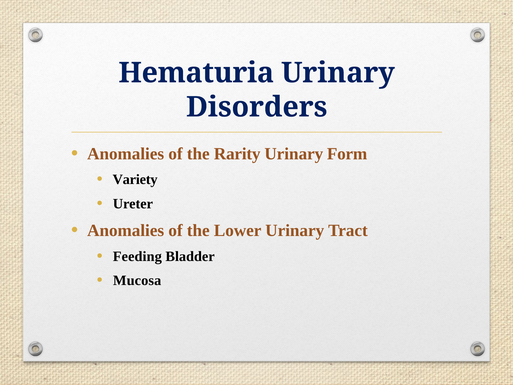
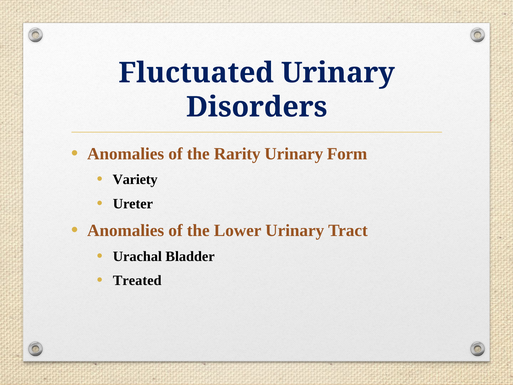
Hematuria: Hematuria -> Fluctuated (196, 73)
Feeding: Feeding -> Urachal (137, 256)
Mucosa: Mucosa -> Treated (137, 280)
